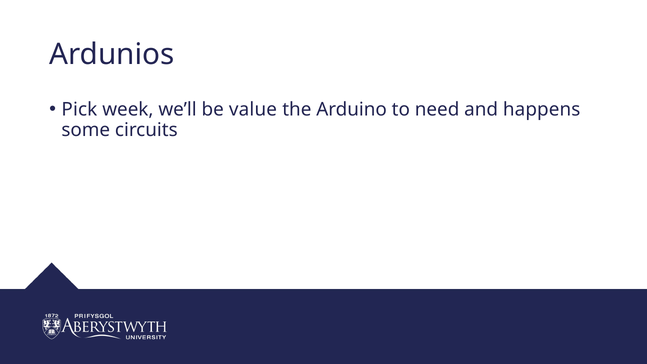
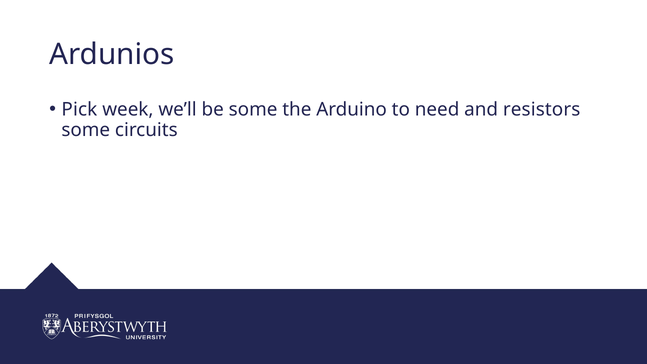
be value: value -> some (253, 109)
happens: happens -> resistors (542, 109)
